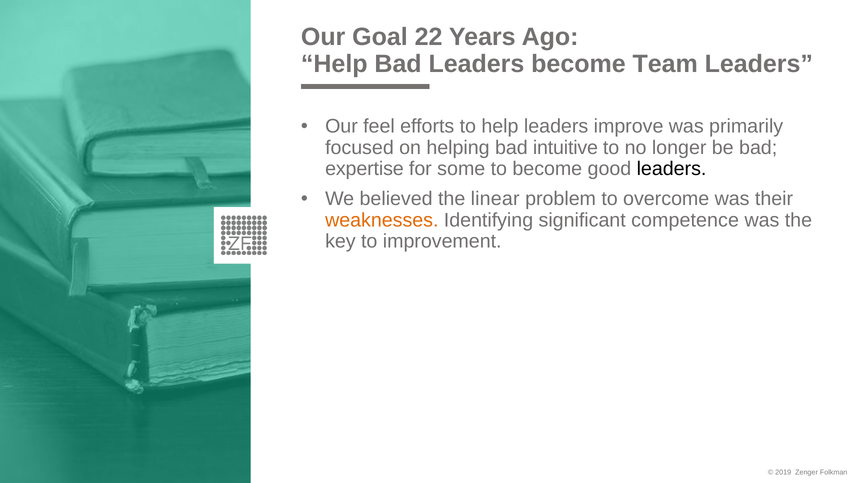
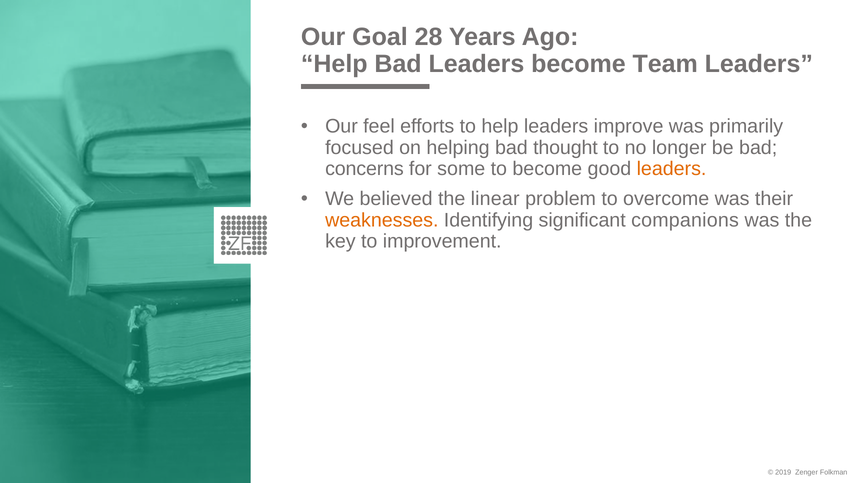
22: 22 -> 28 (429, 37)
intuitive: intuitive -> thought (565, 147)
expertise: expertise -> concerns (364, 169)
leaders colour: black -> orange (672, 169)
competence: competence -> companions (685, 220)
